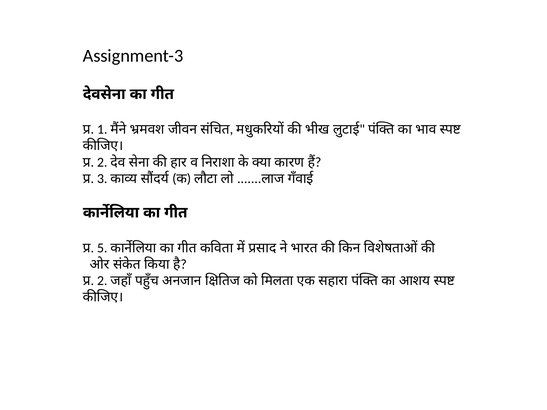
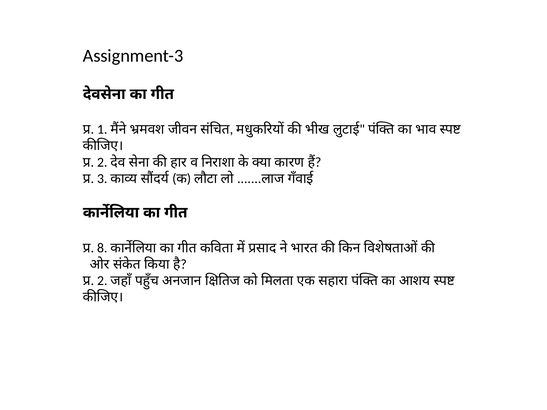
5: 5 -> 8 (102, 248)
